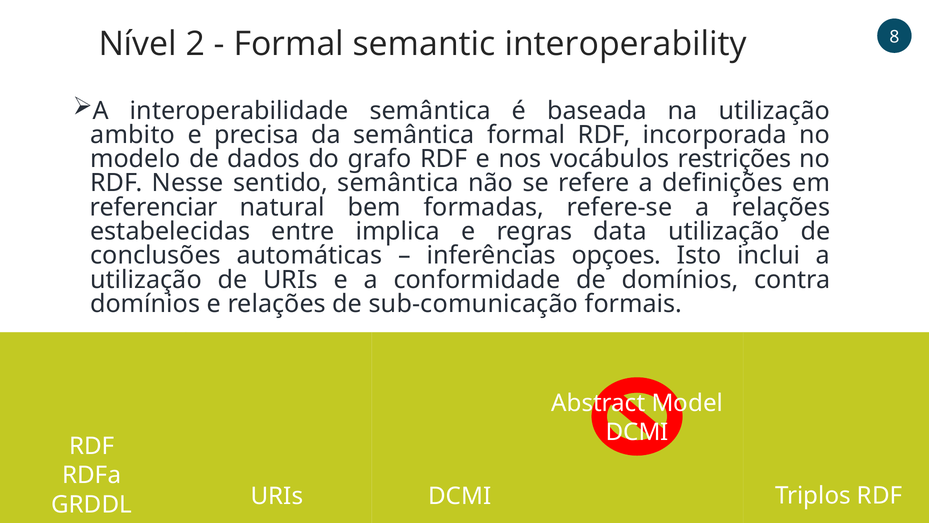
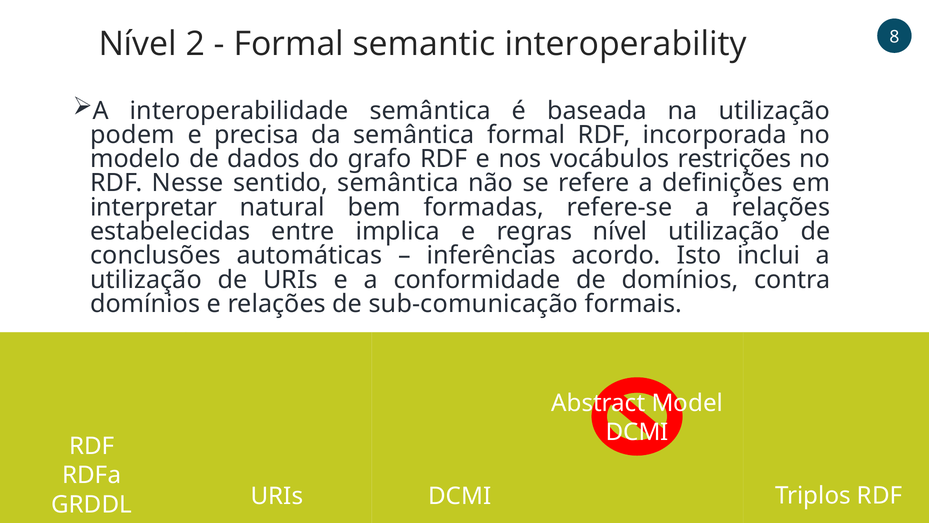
ambito: ambito -> podem (133, 135)
referenciar: referenciar -> interpretar (154, 207)
regras data: data -> nível (620, 231)
opçoes: opçoes -> acordo (616, 255)
